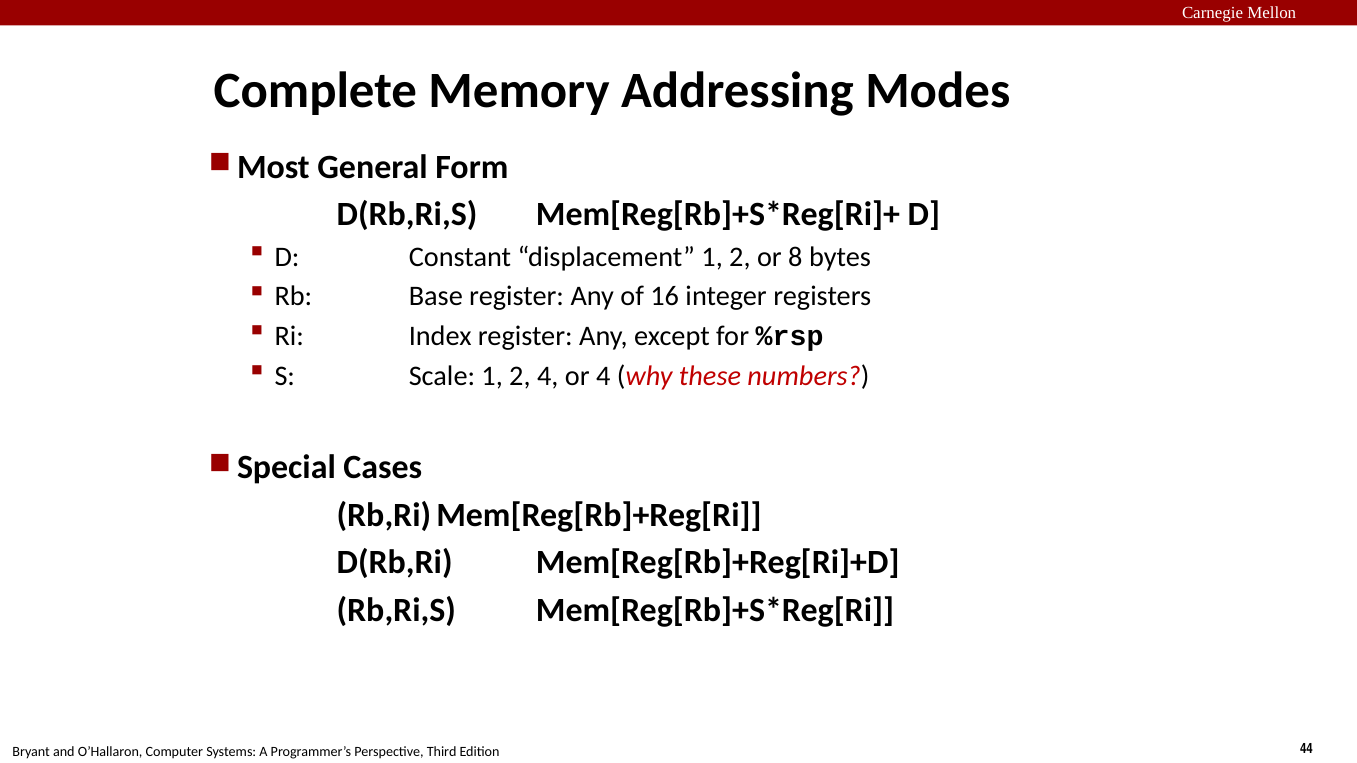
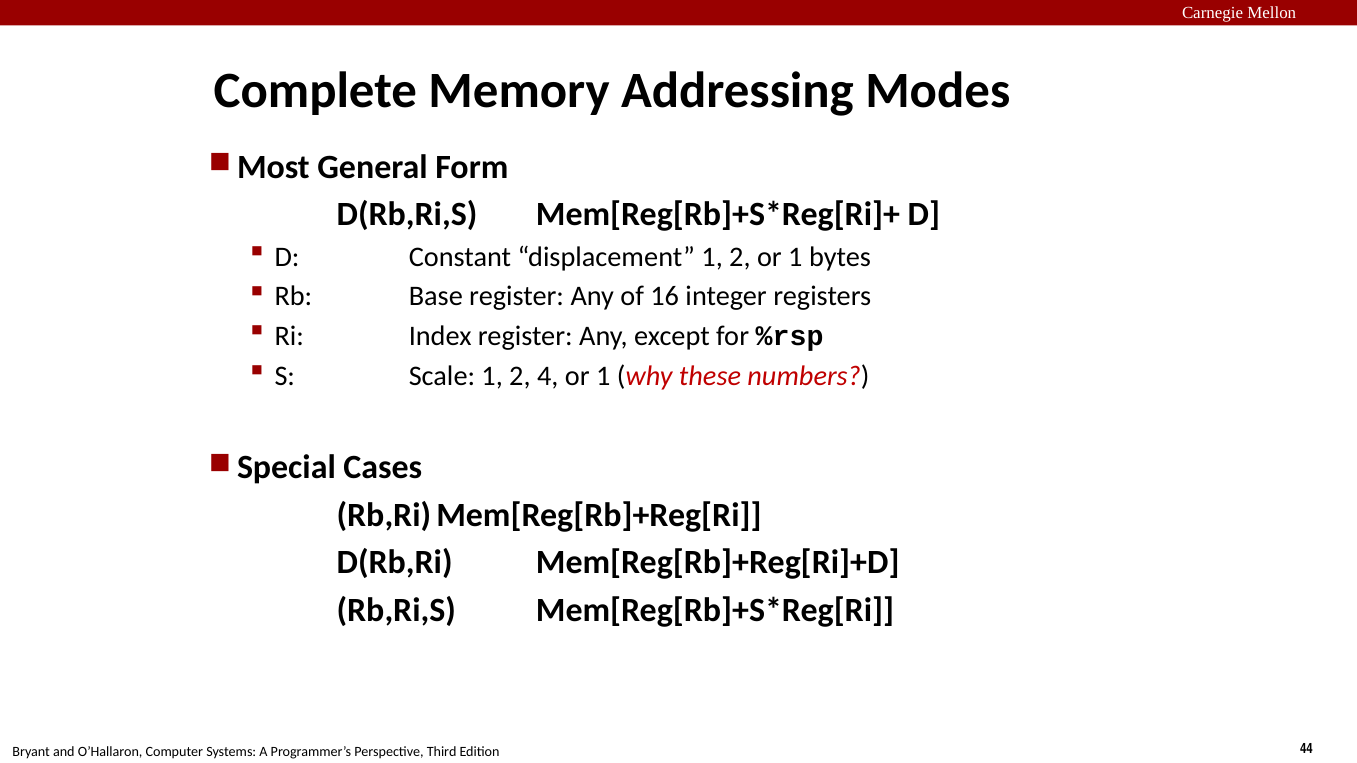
2 or 8: 8 -> 1 (795, 257)
4 or 4: 4 -> 1 (603, 376)
